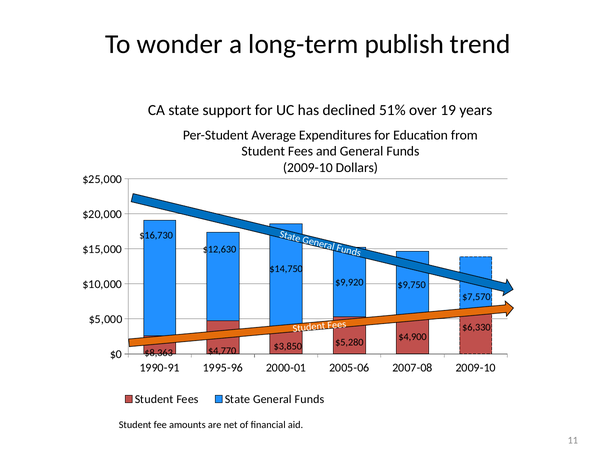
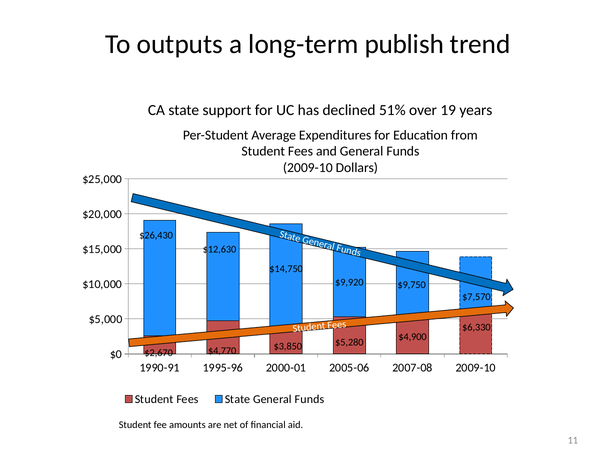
wonder: wonder -> outputs (180, 44)
$16,730: $16,730 -> $26,430 (156, 235)
$8,363: $8,363 -> $2,670 (159, 353)
